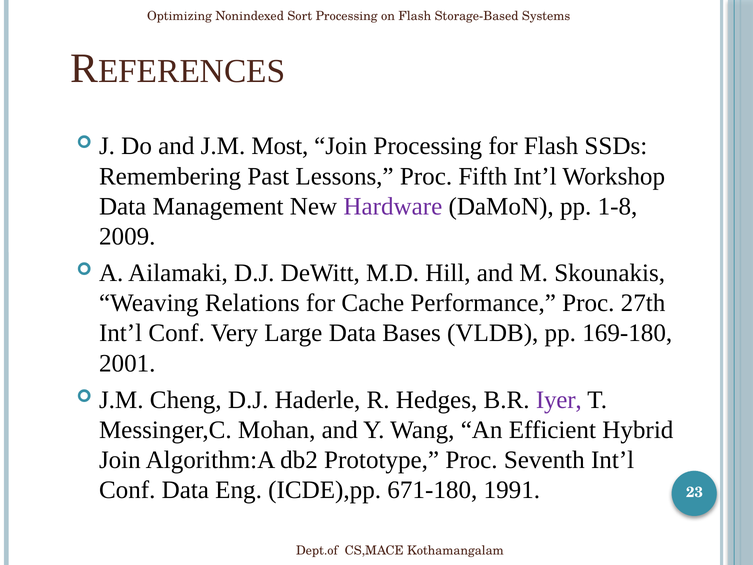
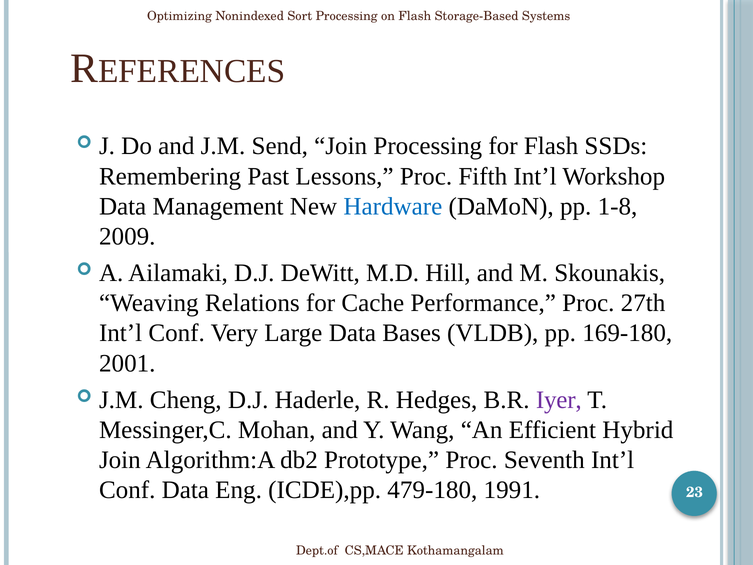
Most: Most -> Send (280, 146)
Hardware colour: purple -> blue (393, 206)
671-180: 671-180 -> 479-180 (432, 490)
